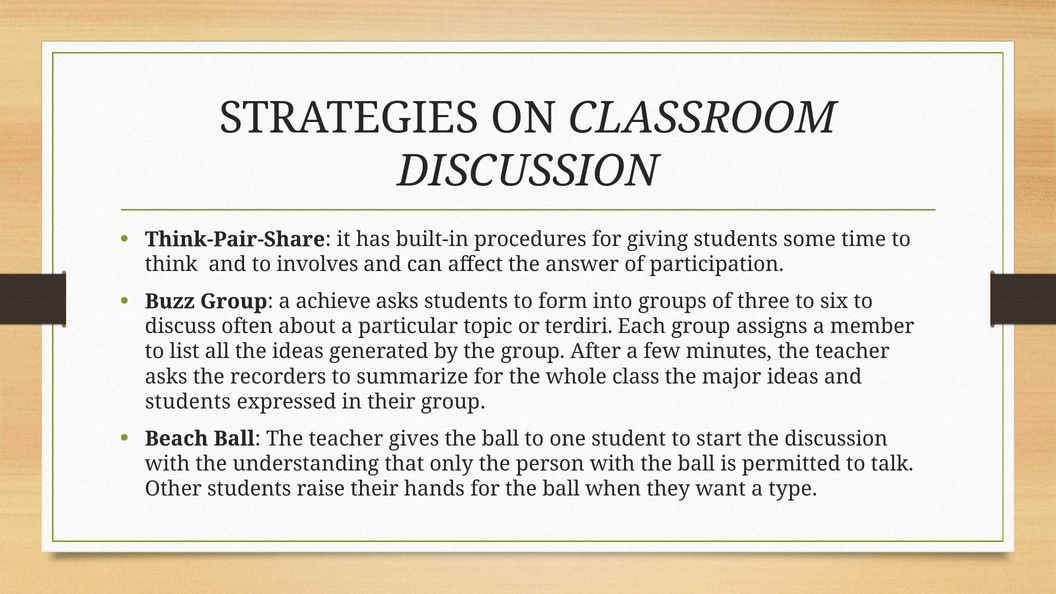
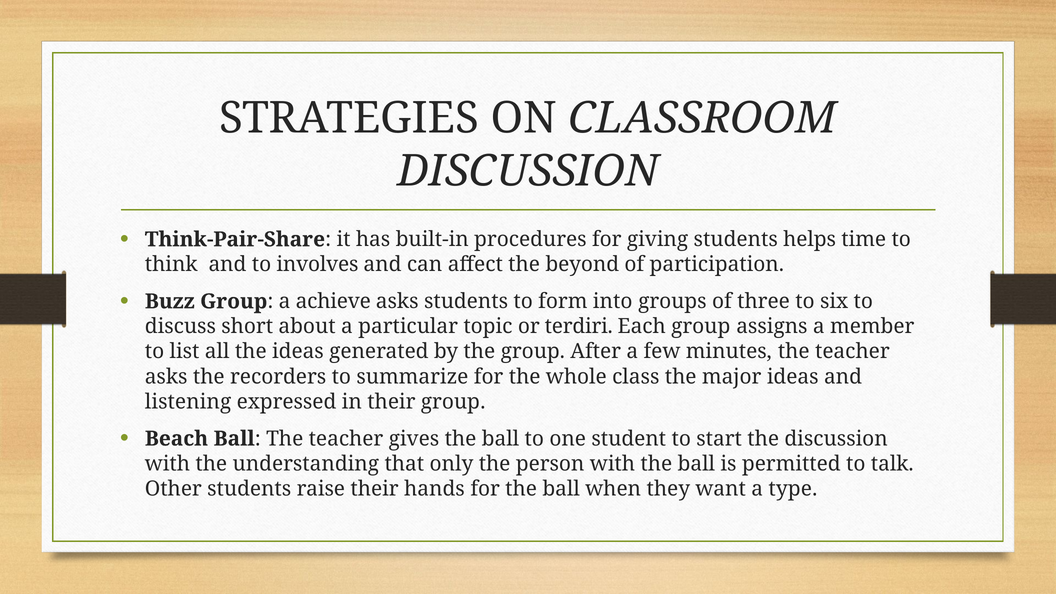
some: some -> helps (810, 239)
answer: answer -> beyond (582, 265)
often: often -> short (247, 327)
students: students -> listening (188, 402)
